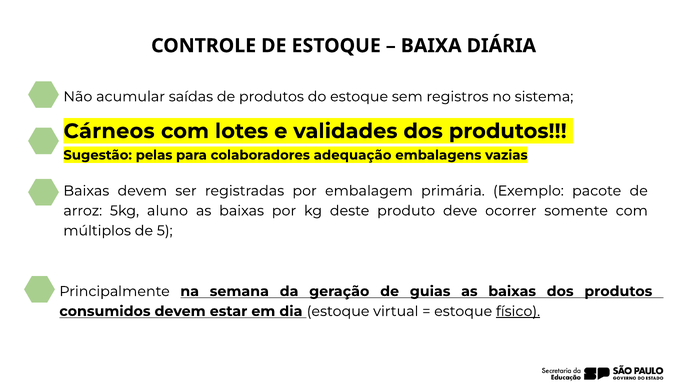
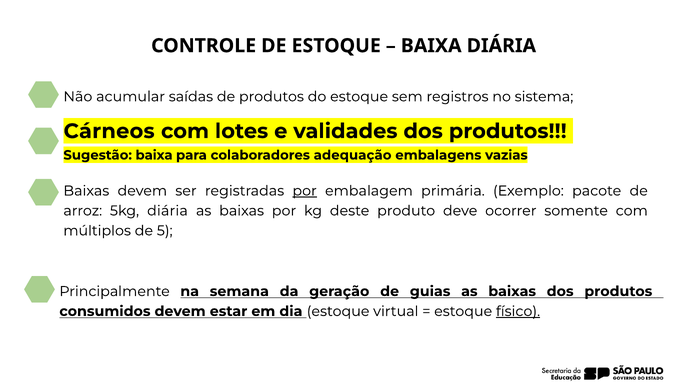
Sugestão pelas: pelas -> baixa (154, 155)
por underline: none -> present (305, 191)
5kg aluno: aluno -> diária (167, 210)
